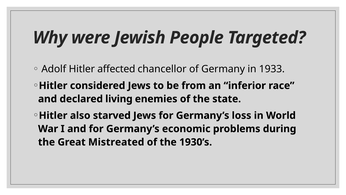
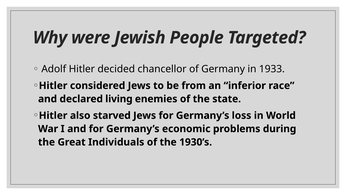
affected: affected -> decided (116, 69)
Mistreated: Mistreated -> Individuals (116, 142)
